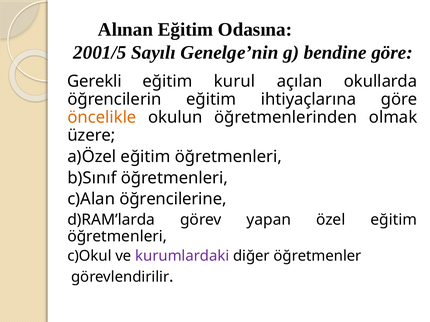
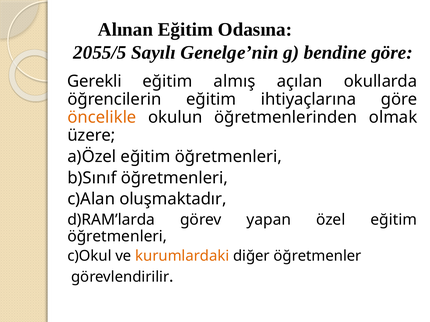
2001/5: 2001/5 -> 2055/5 (100, 53)
kurul: kurul -> almış (235, 81)
öğrencilerine: öğrencilerine -> oluşmaktadır (173, 199)
kurumlardaki colour: purple -> orange (182, 256)
